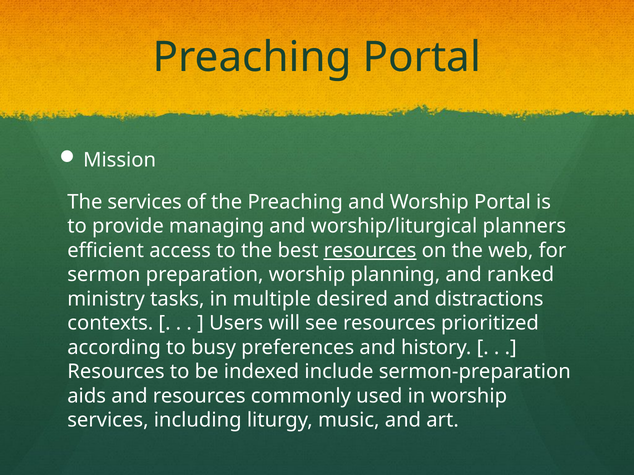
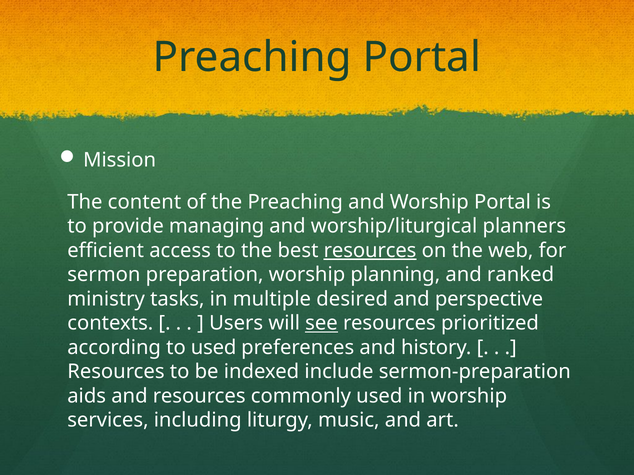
The services: services -> content (144, 202)
distractions: distractions -> perspective (489, 299)
see underline: none -> present (322, 324)
to busy: busy -> used (214, 348)
